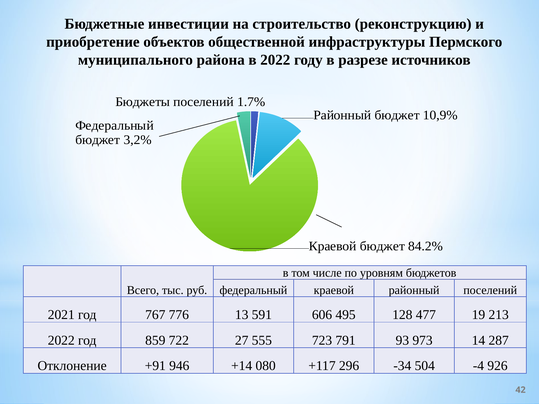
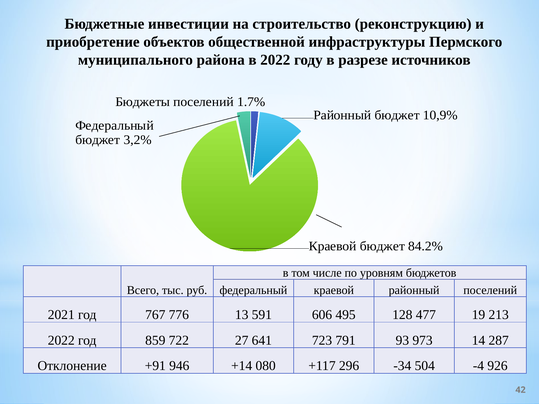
555: 555 -> 641 (262, 341)
